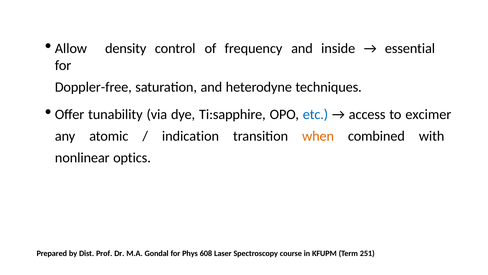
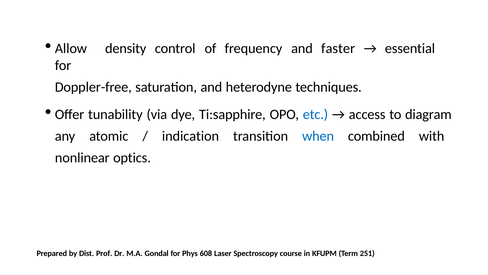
inside: inside -> faster (338, 48)
excimer: excimer -> diagram (428, 114)
when colour: orange -> blue (318, 136)
